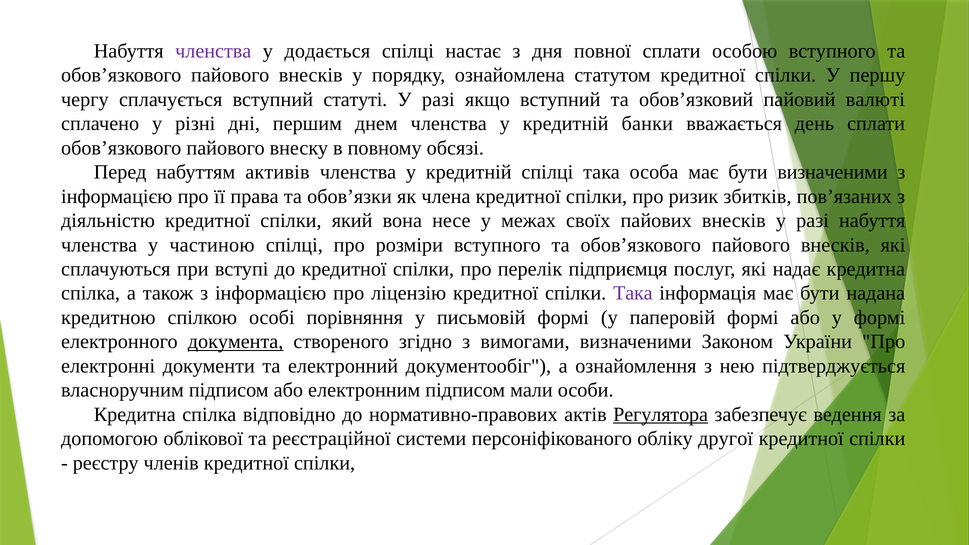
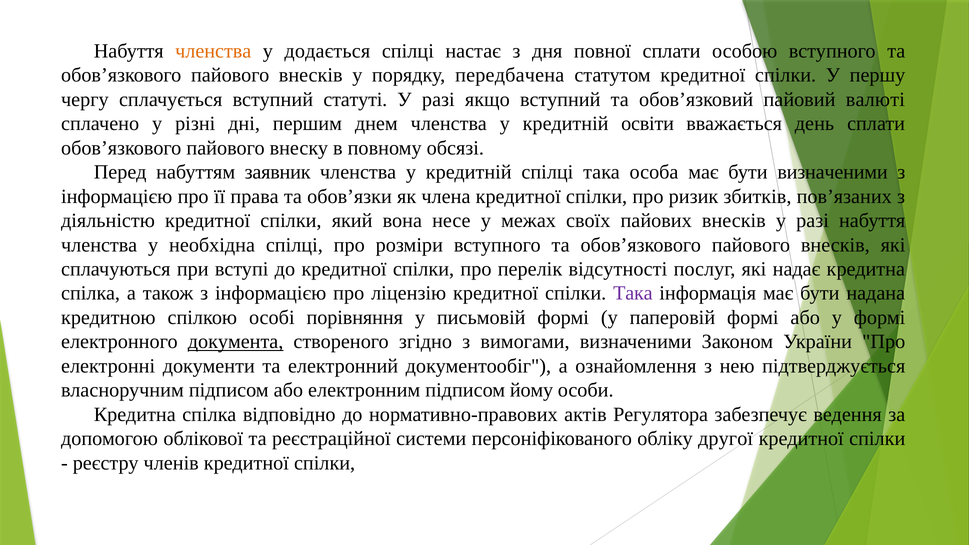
членства colour: purple -> orange (213, 51)
ознайомлена: ознайомлена -> передбачена (510, 75)
банки: банки -> освіти (648, 124)
активів: активів -> заявник (278, 172)
частиною: частиною -> необхідна (212, 245)
підприємця: підприємця -> відсутності (618, 269)
мали: мали -> йому (532, 390)
Регулятора underline: present -> none (661, 415)
